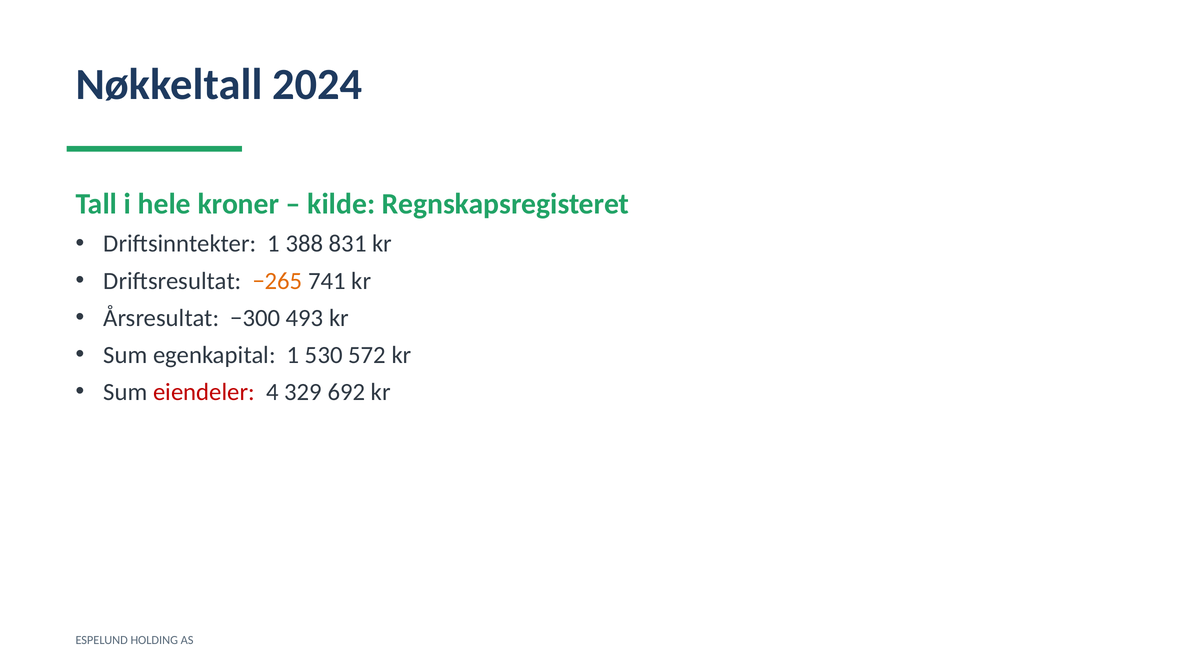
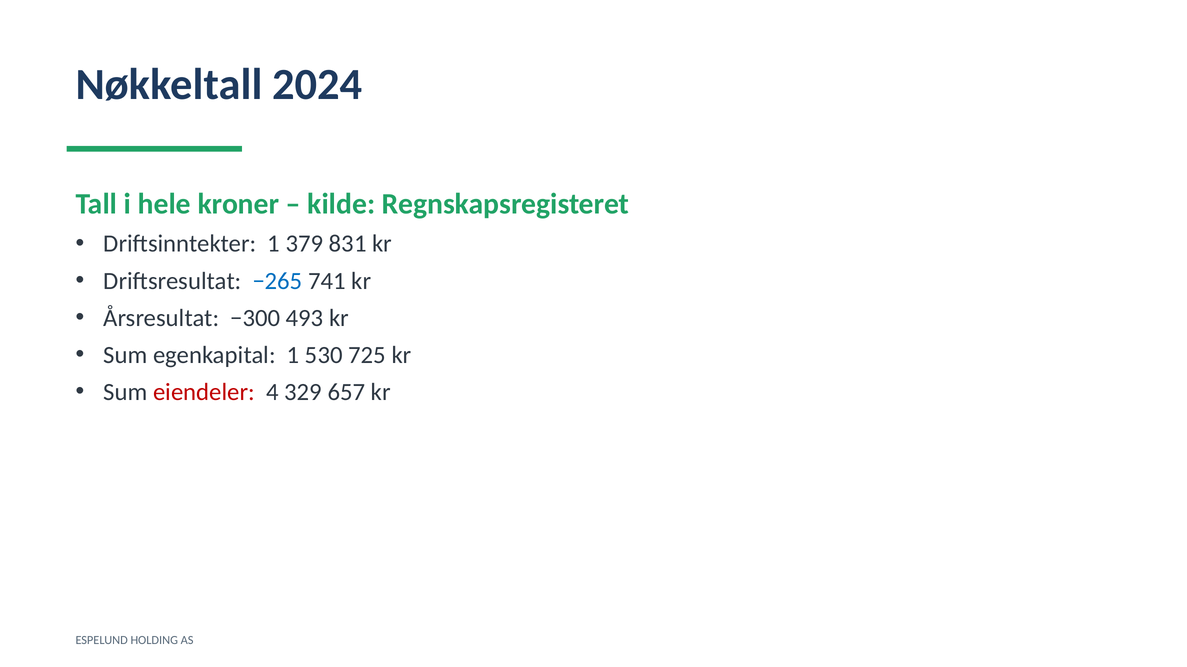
388: 388 -> 379 (304, 244)
−265 colour: orange -> blue (278, 281)
572: 572 -> 725 (367, 355)
692: 692 -> 657 (346, 393)
